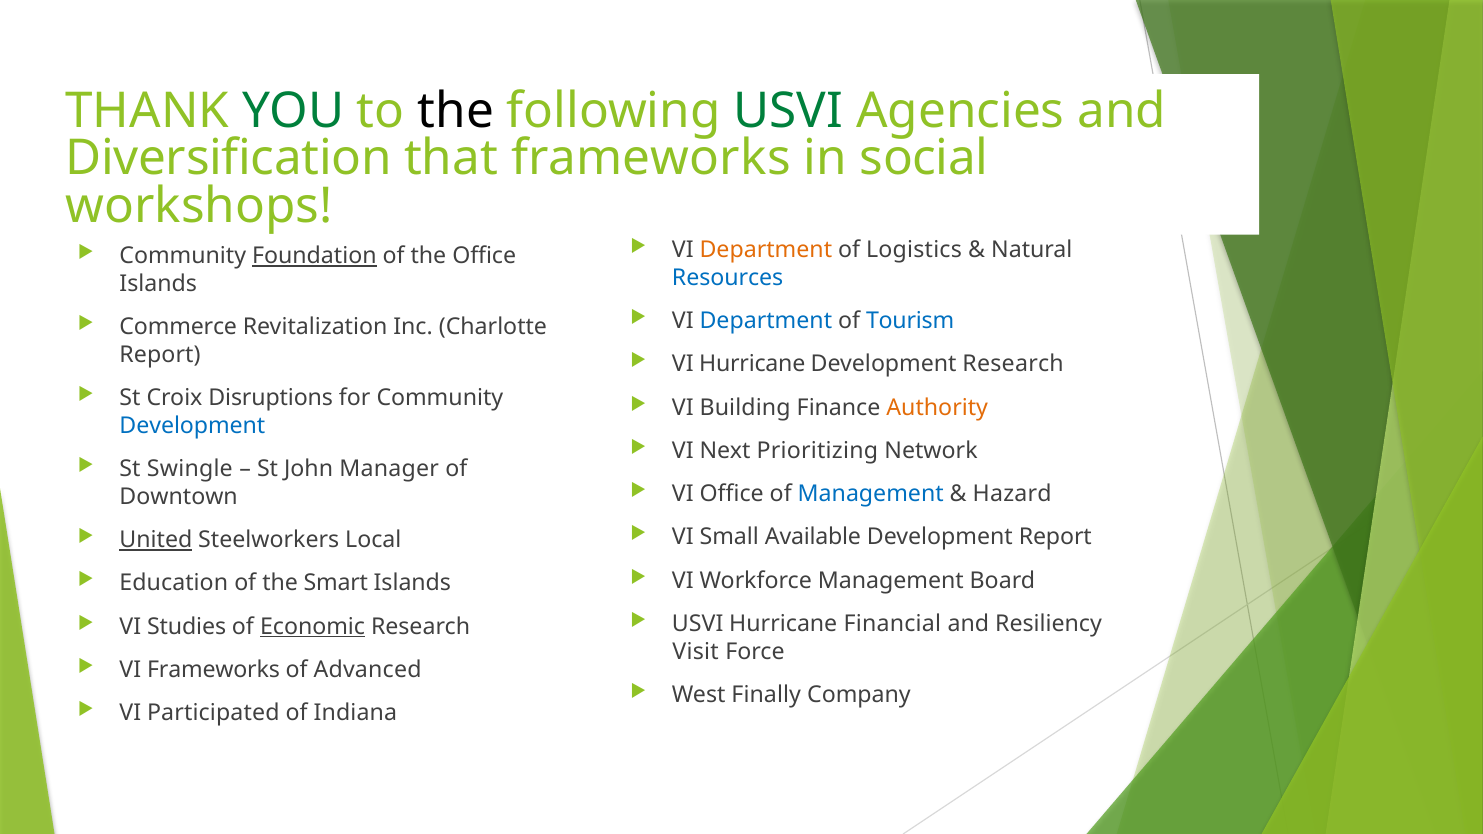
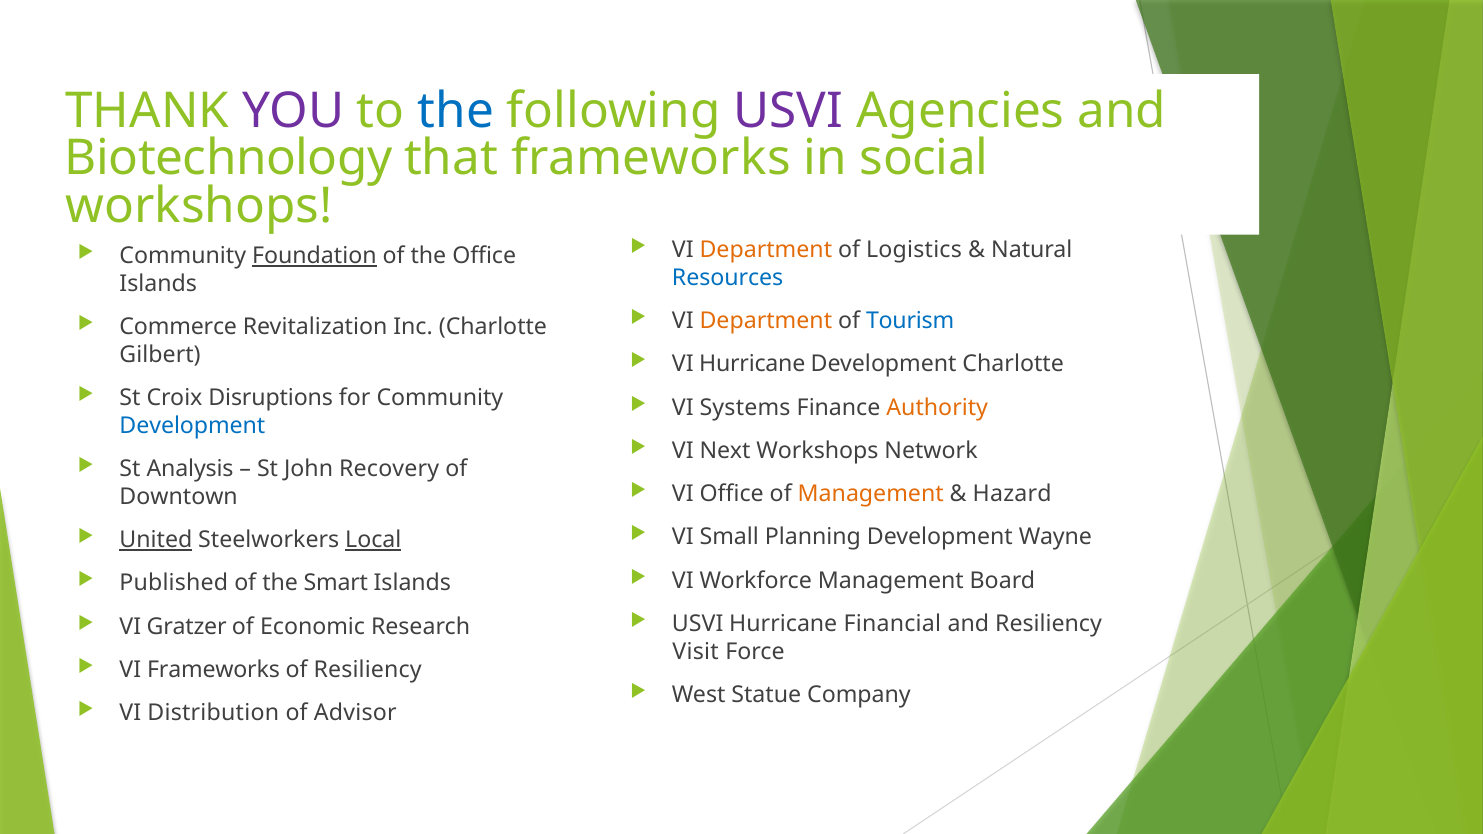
YOU colour: green -> purple (293, 111)
the colour: black -> blue (456, 111)
USVI colour: green -> purple (788, 111)
Diversification: Diversification -> Biotechnology (229, 158)
Department colour: blue -> orange (766, 321)
Report: Report -> Gilbert (160, 355)
Development Research: Research -> Charlotte (1013, 364)
Building: Building -> Systems (745, 408)
Next Prioritizing: Prioritizing -> Workshops (817, 451)
Swingle: Swingle -> Analysis (190, 469)
Manager: Manager -> Recovery (389, 469)
Management colour: blue -> orange (871, 494)
Available: Available -> Planning (813, 537)
Development Report: Report -> Wayne (1055, 537)
Local underline: none -> present (373, 540)
Education: Education -> Published (174, 583)
Studies: Studies -> Gratzer (187, 627)
Economic underline: present -> none (313, 627)
of Advanced: Advanced -> Resiliency (368, 670)
Finally: Finally -> Statue (766, 695)
Participated: Participated -> Distribution (213, 713)
Indiana: Indiana -> Advisor (355, 713)
